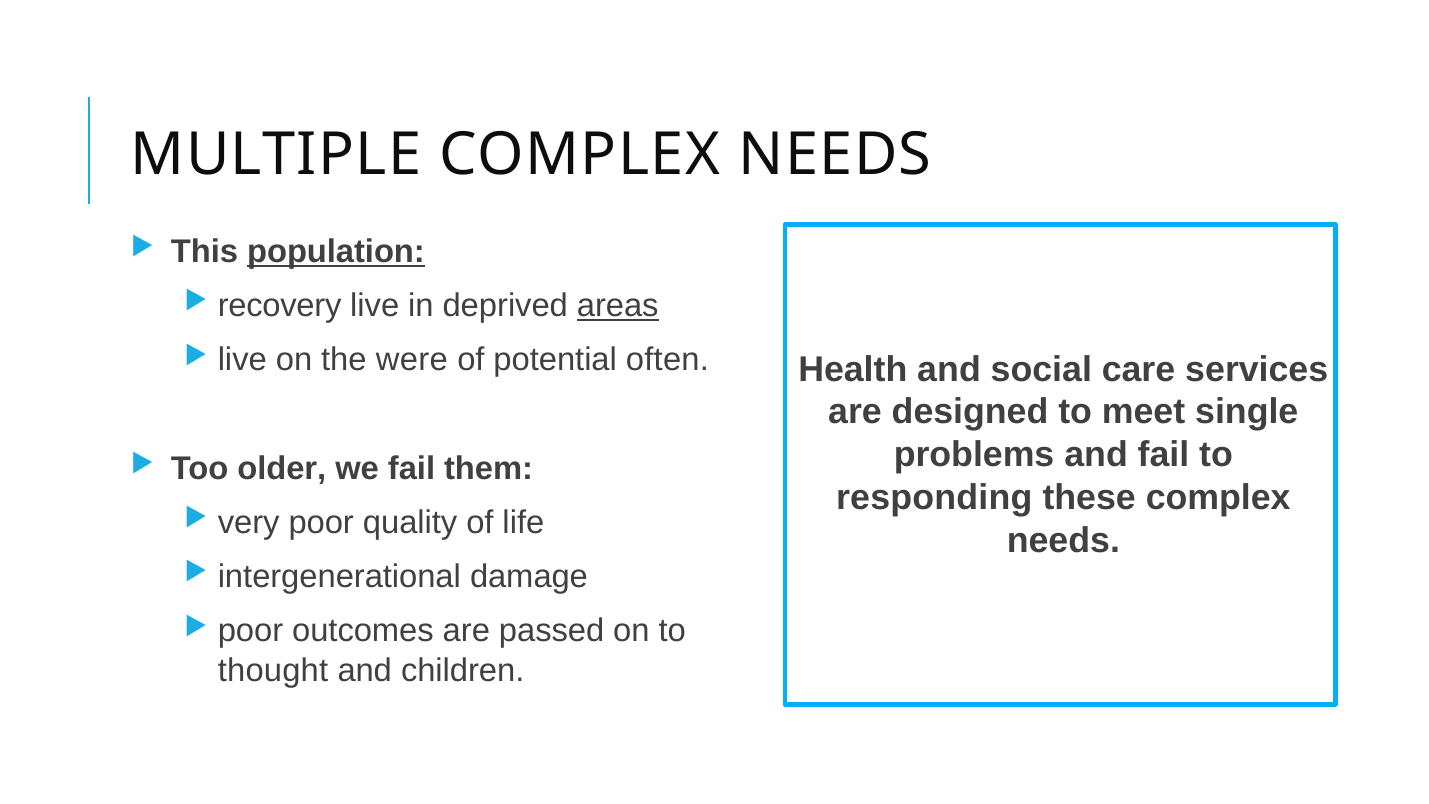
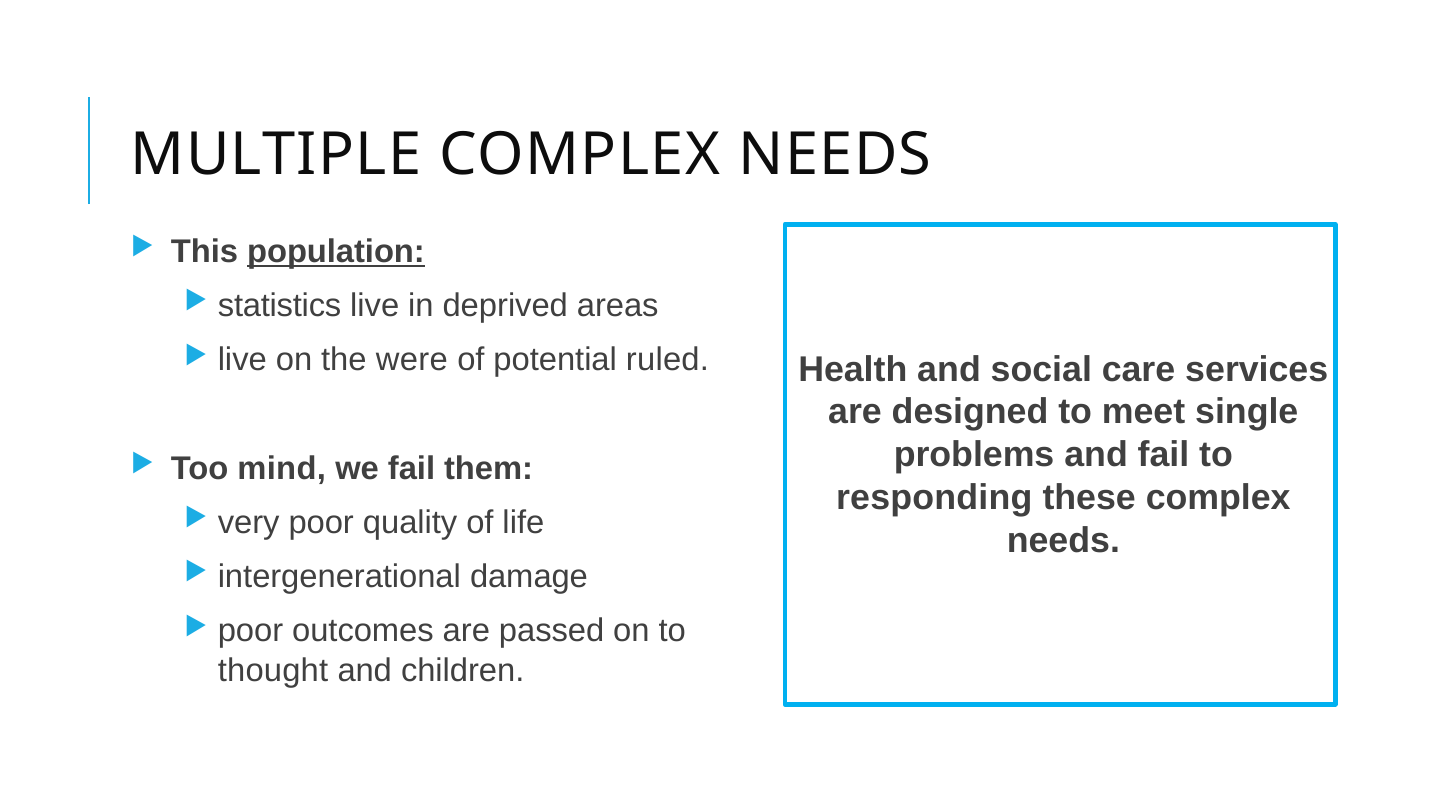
recovery: recovery -> statistics (280, 306)
areas underline: present -> none (618, 306)
often: often -> ruled (667, 360)
older: older -> mind (282, 468)
